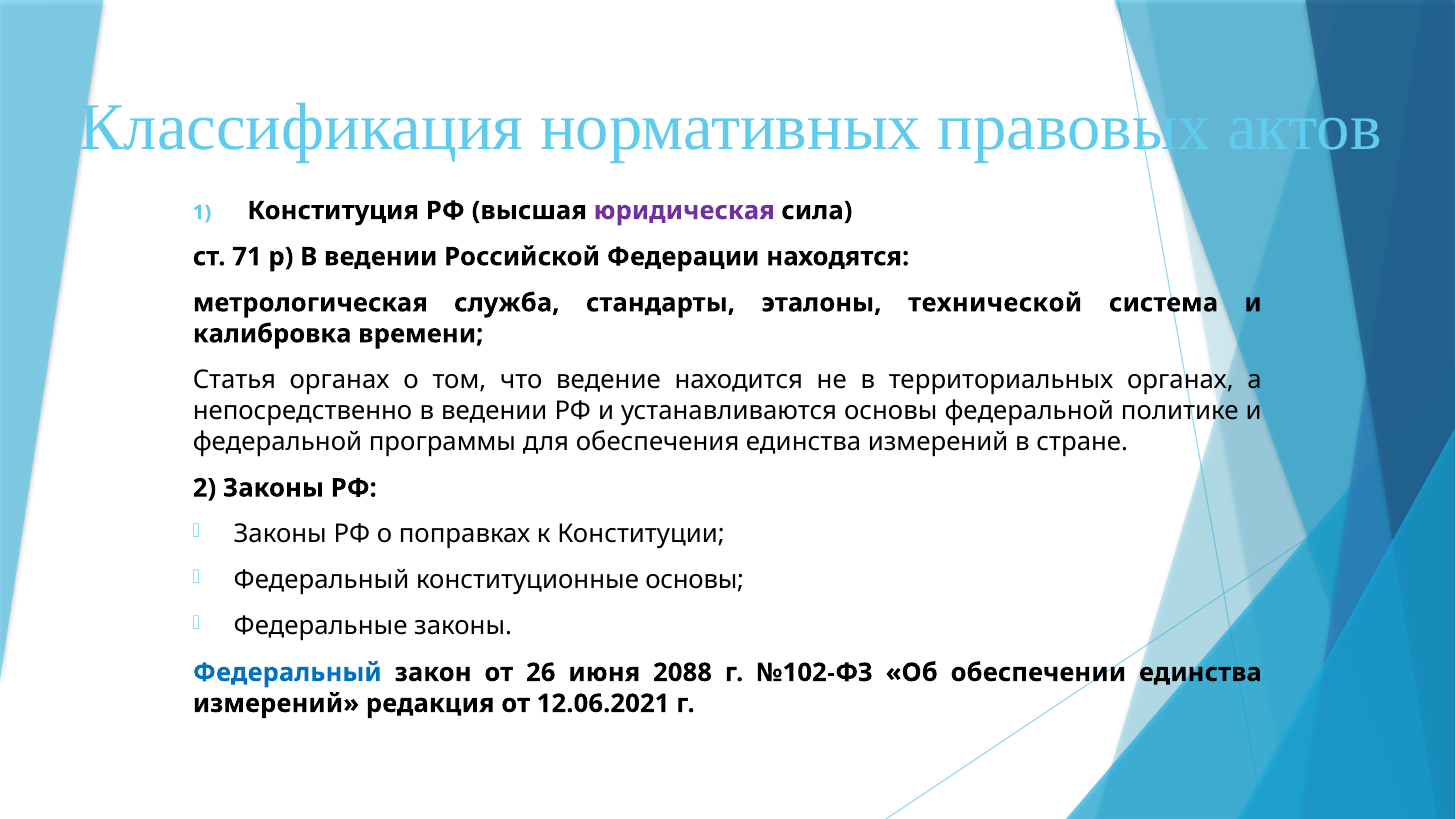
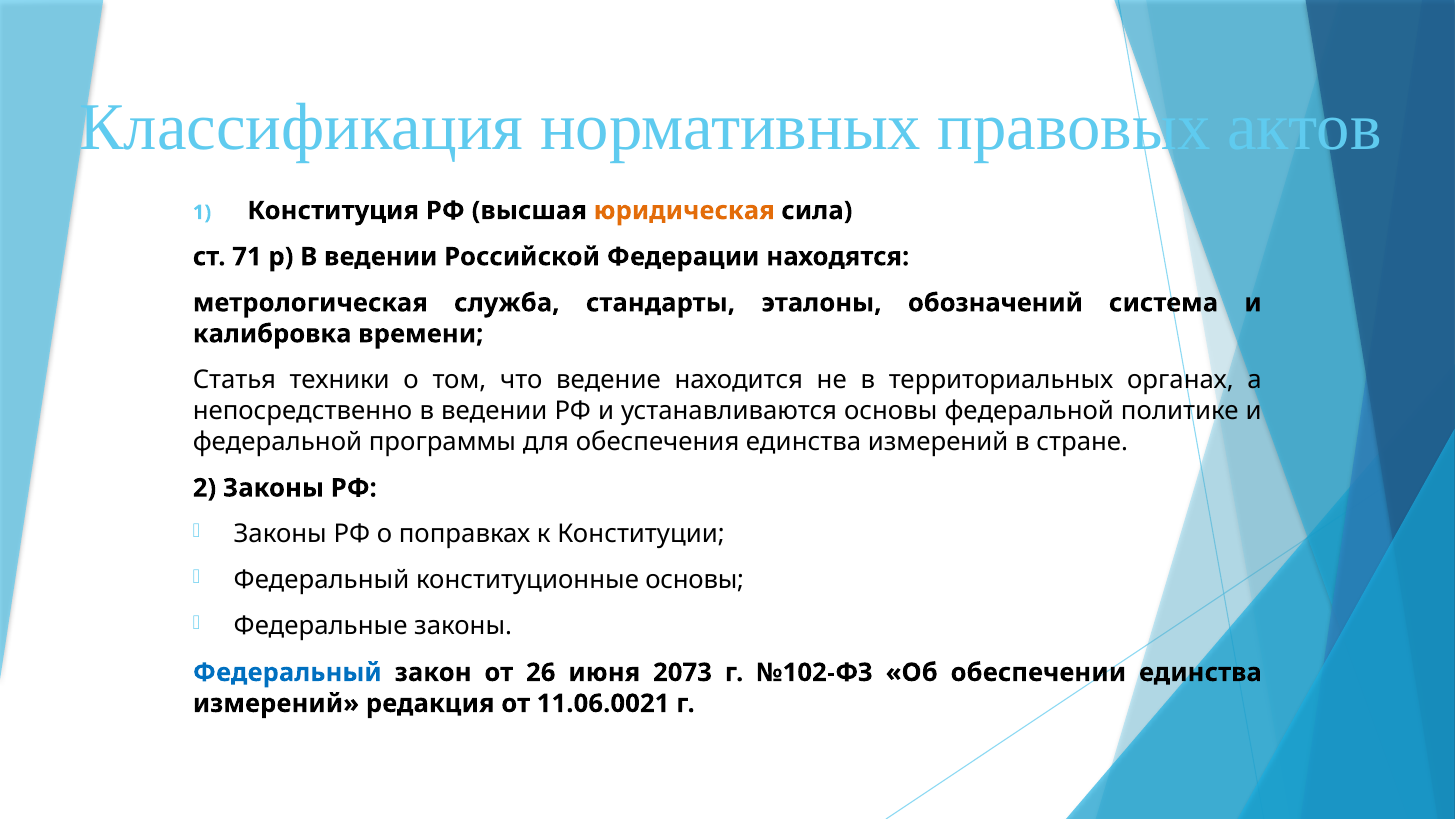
юридическая colour: purple -> orange (684, 211)
технической: технической -> обозначений (995, 303)
Статья органах: органах -> техники (340, 380)
2088: 2088 -> 2073 (683, 672)
12.06.2021: 12.06.2021 -> 11.06.0021 (603, 703)
